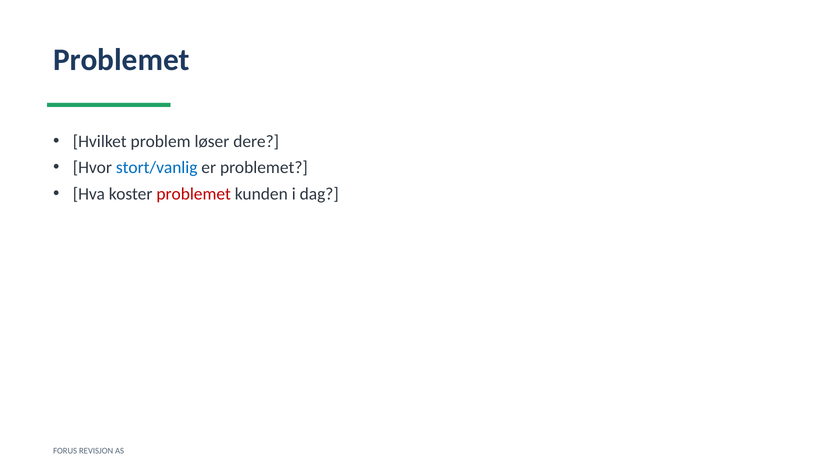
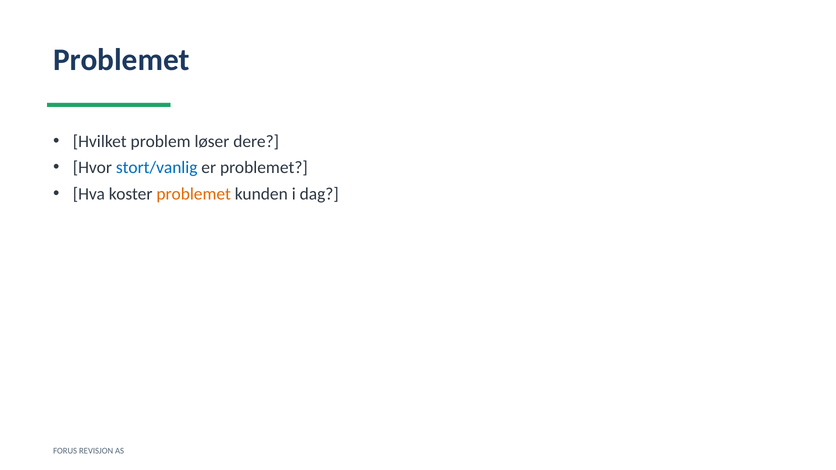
problemet colour: red -> orange (194, 194)
